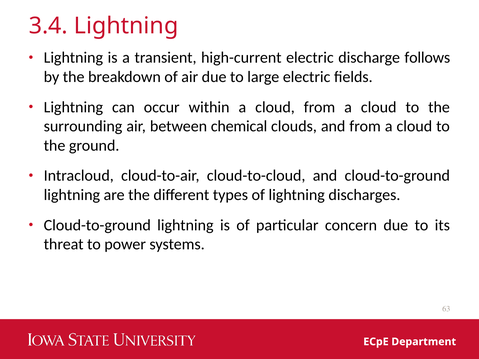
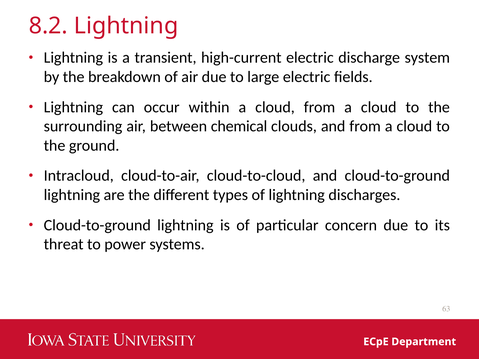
3.4: 3.4 -> 8.2 (48, 26)
follows: follows -> system (427, 58)
